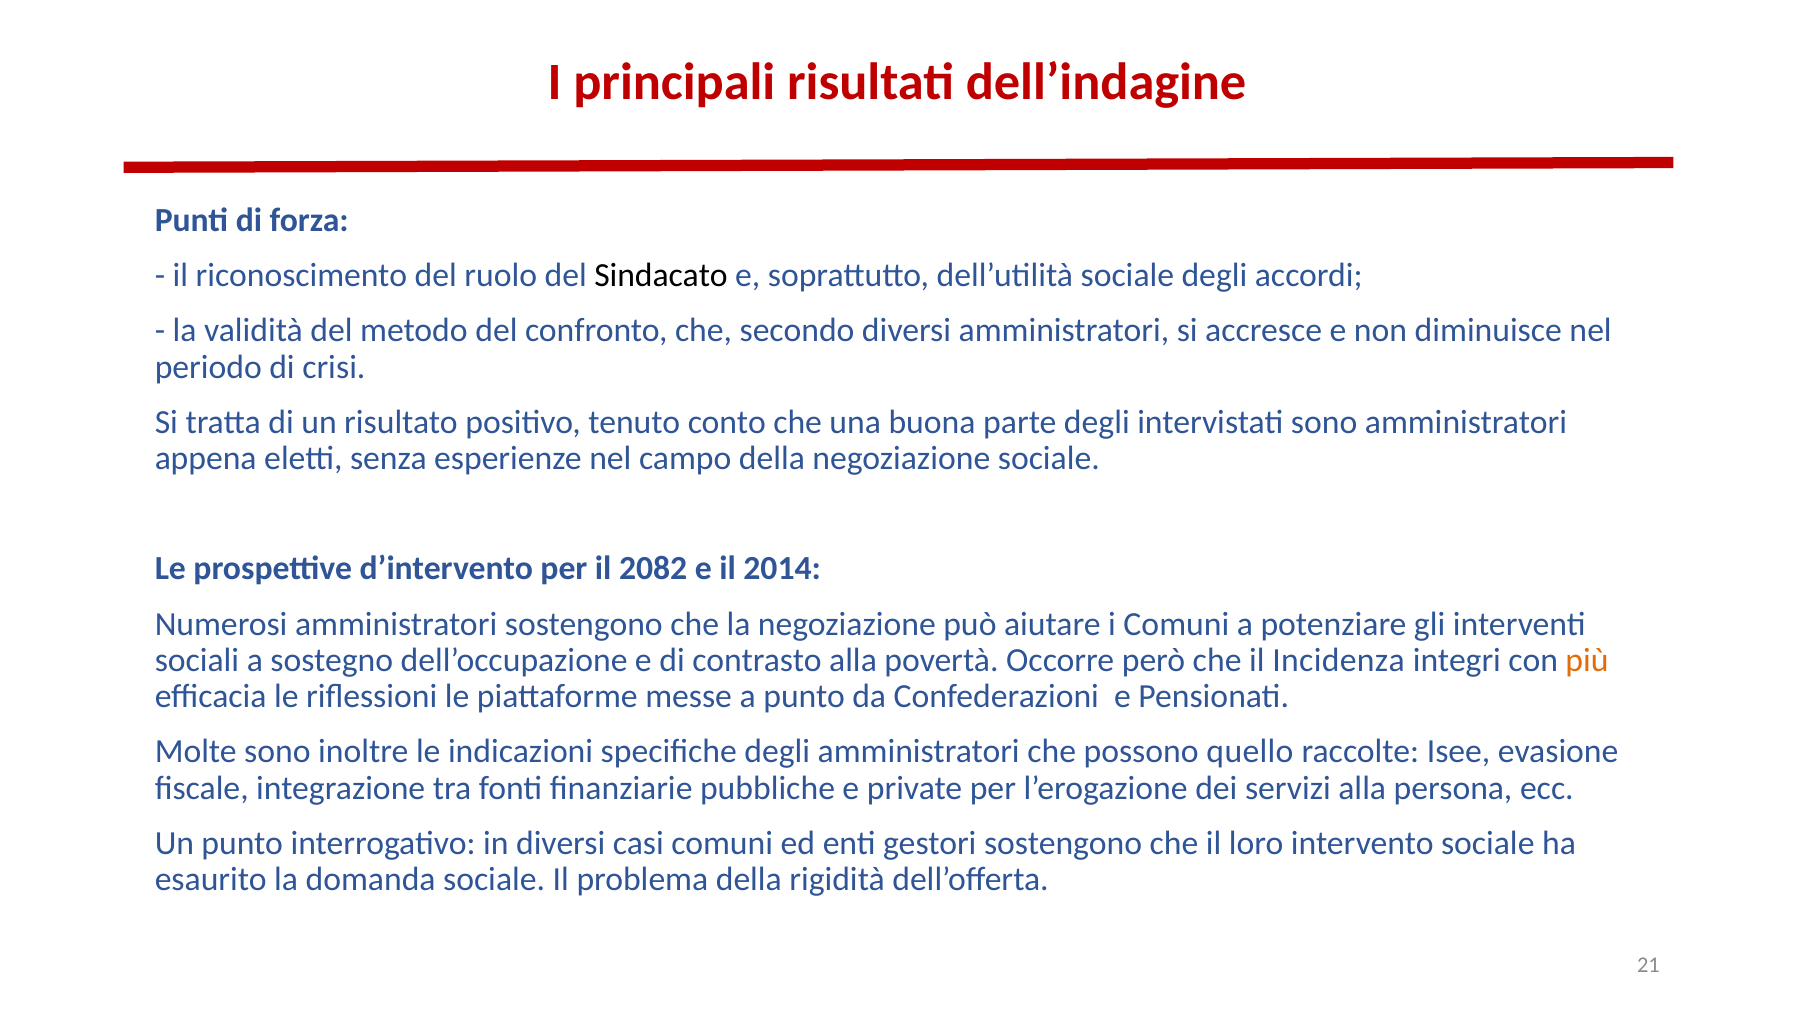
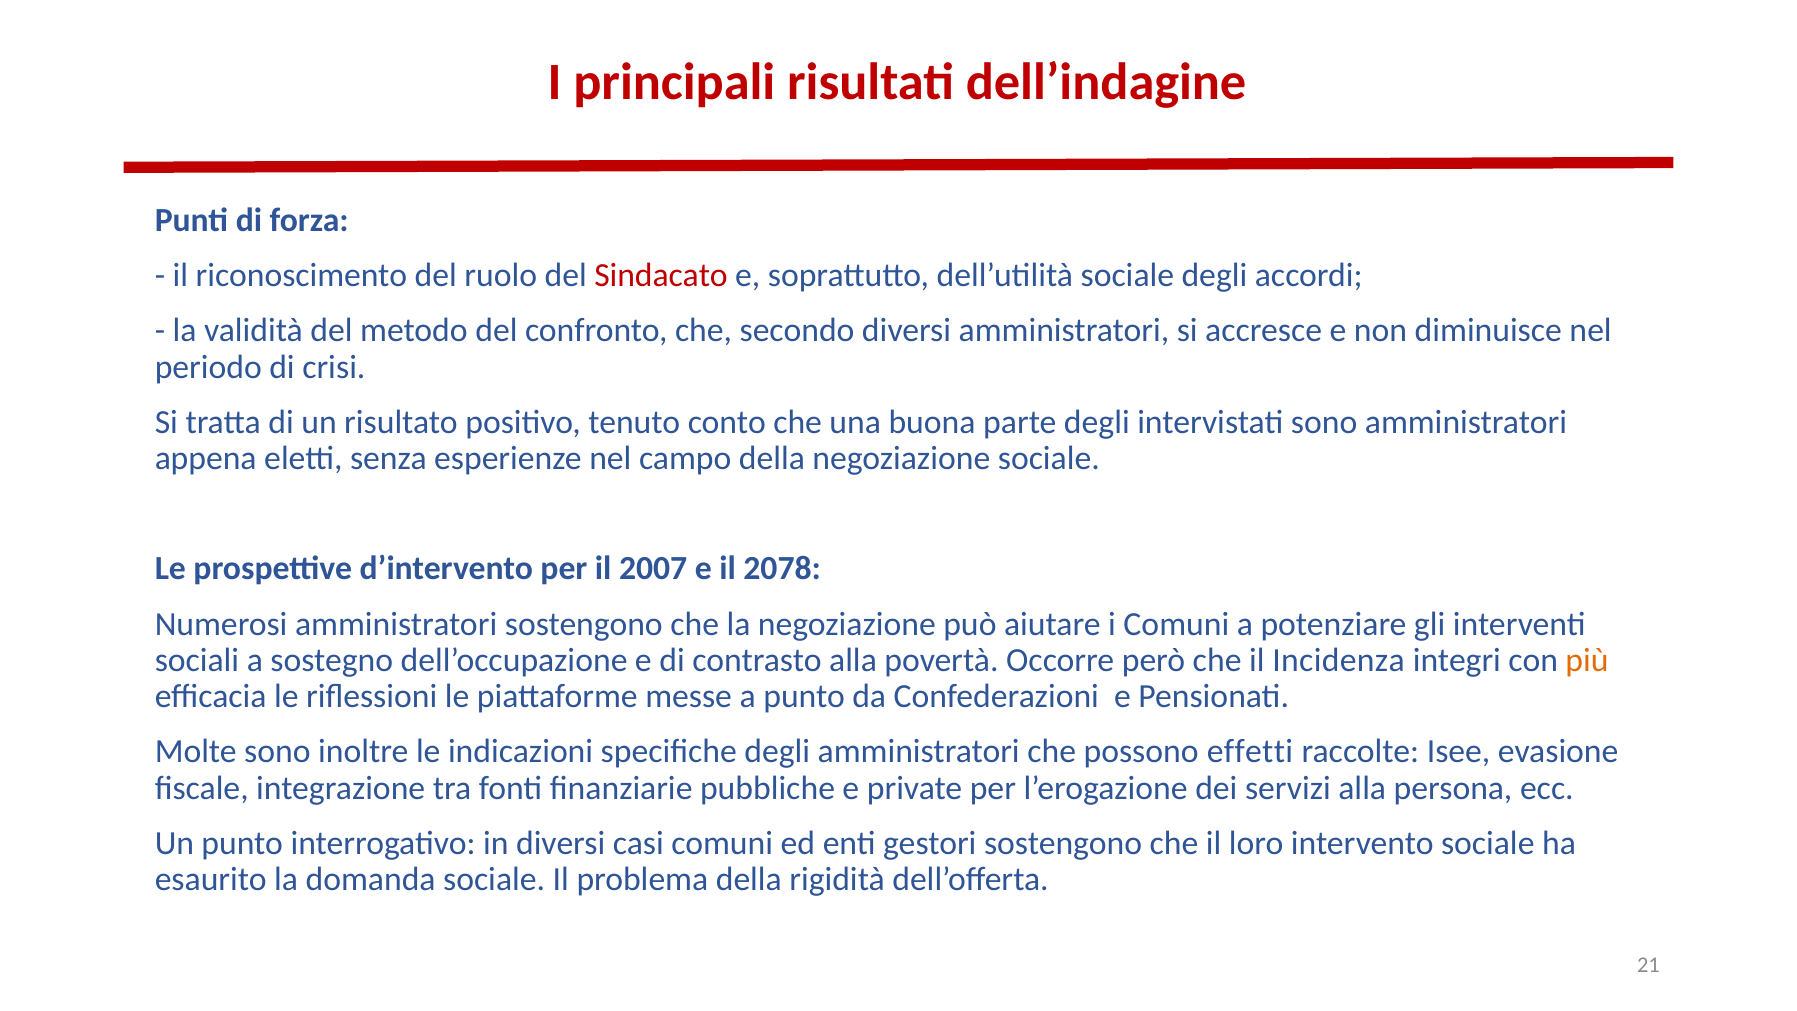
Sindacato colour: black -> red (661, 275)
2082: 2082 -> 2007 (653, 569)
2014: 2014 -> 2078 (782, 569)
quello: quello -> effetti (1250, 752)
